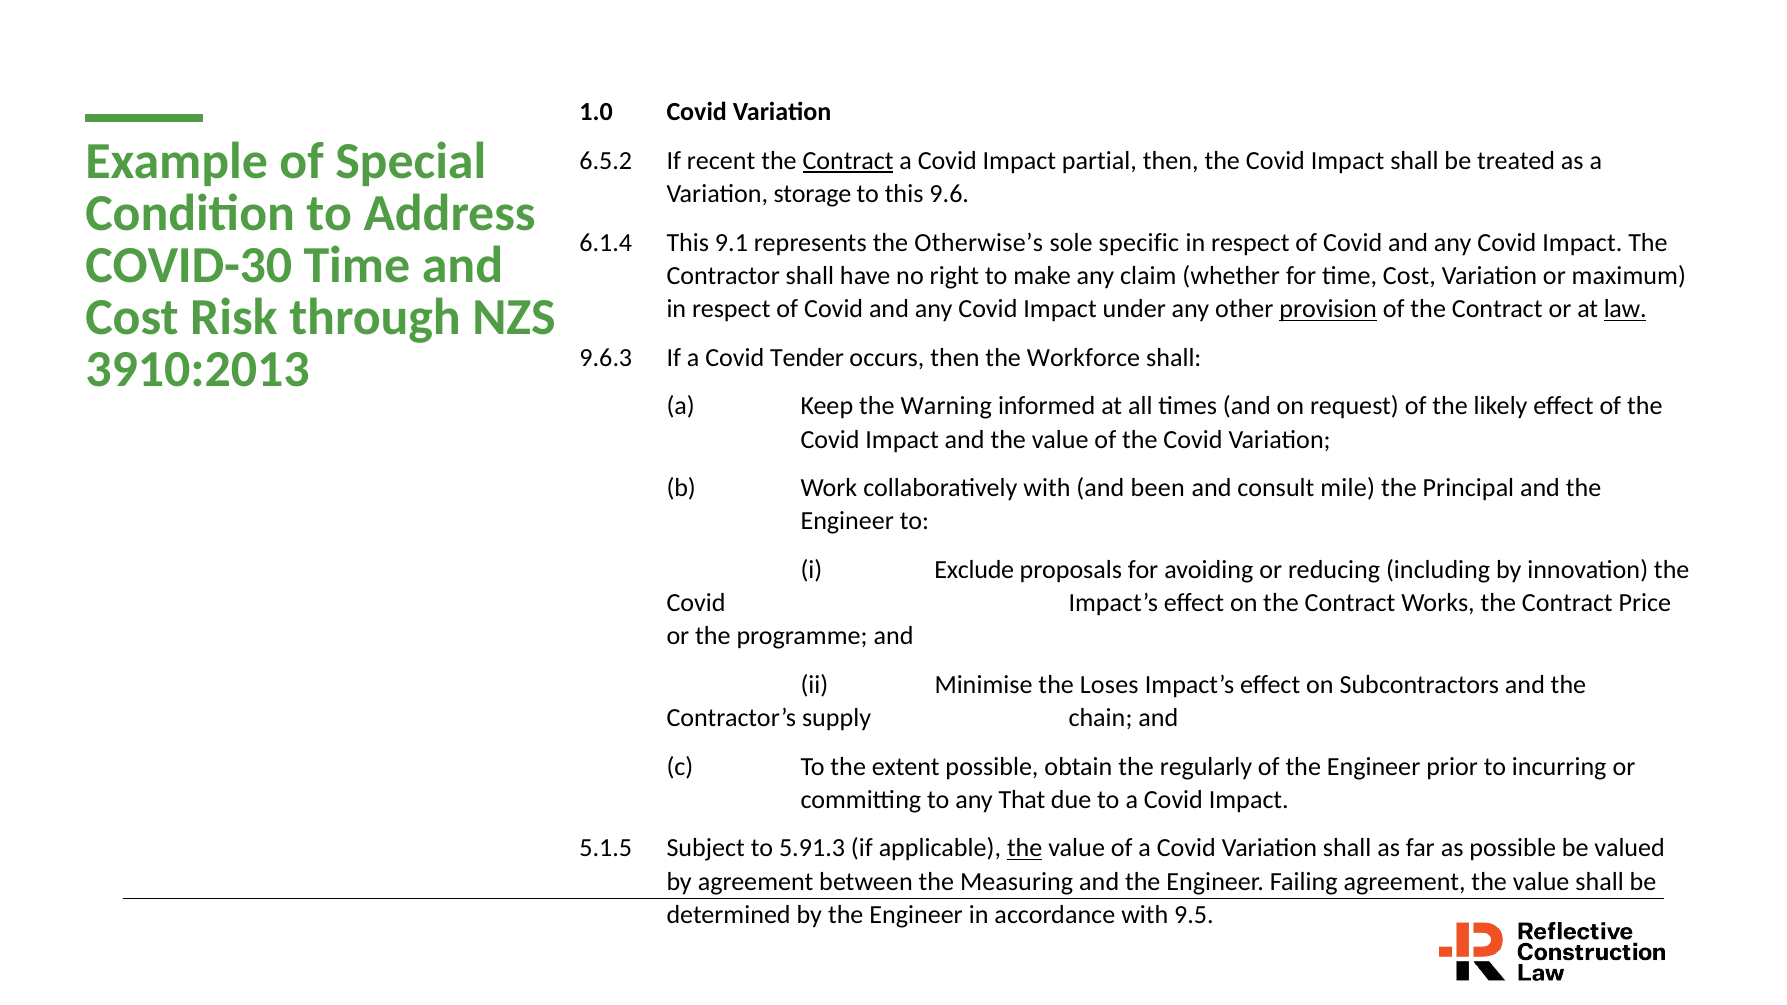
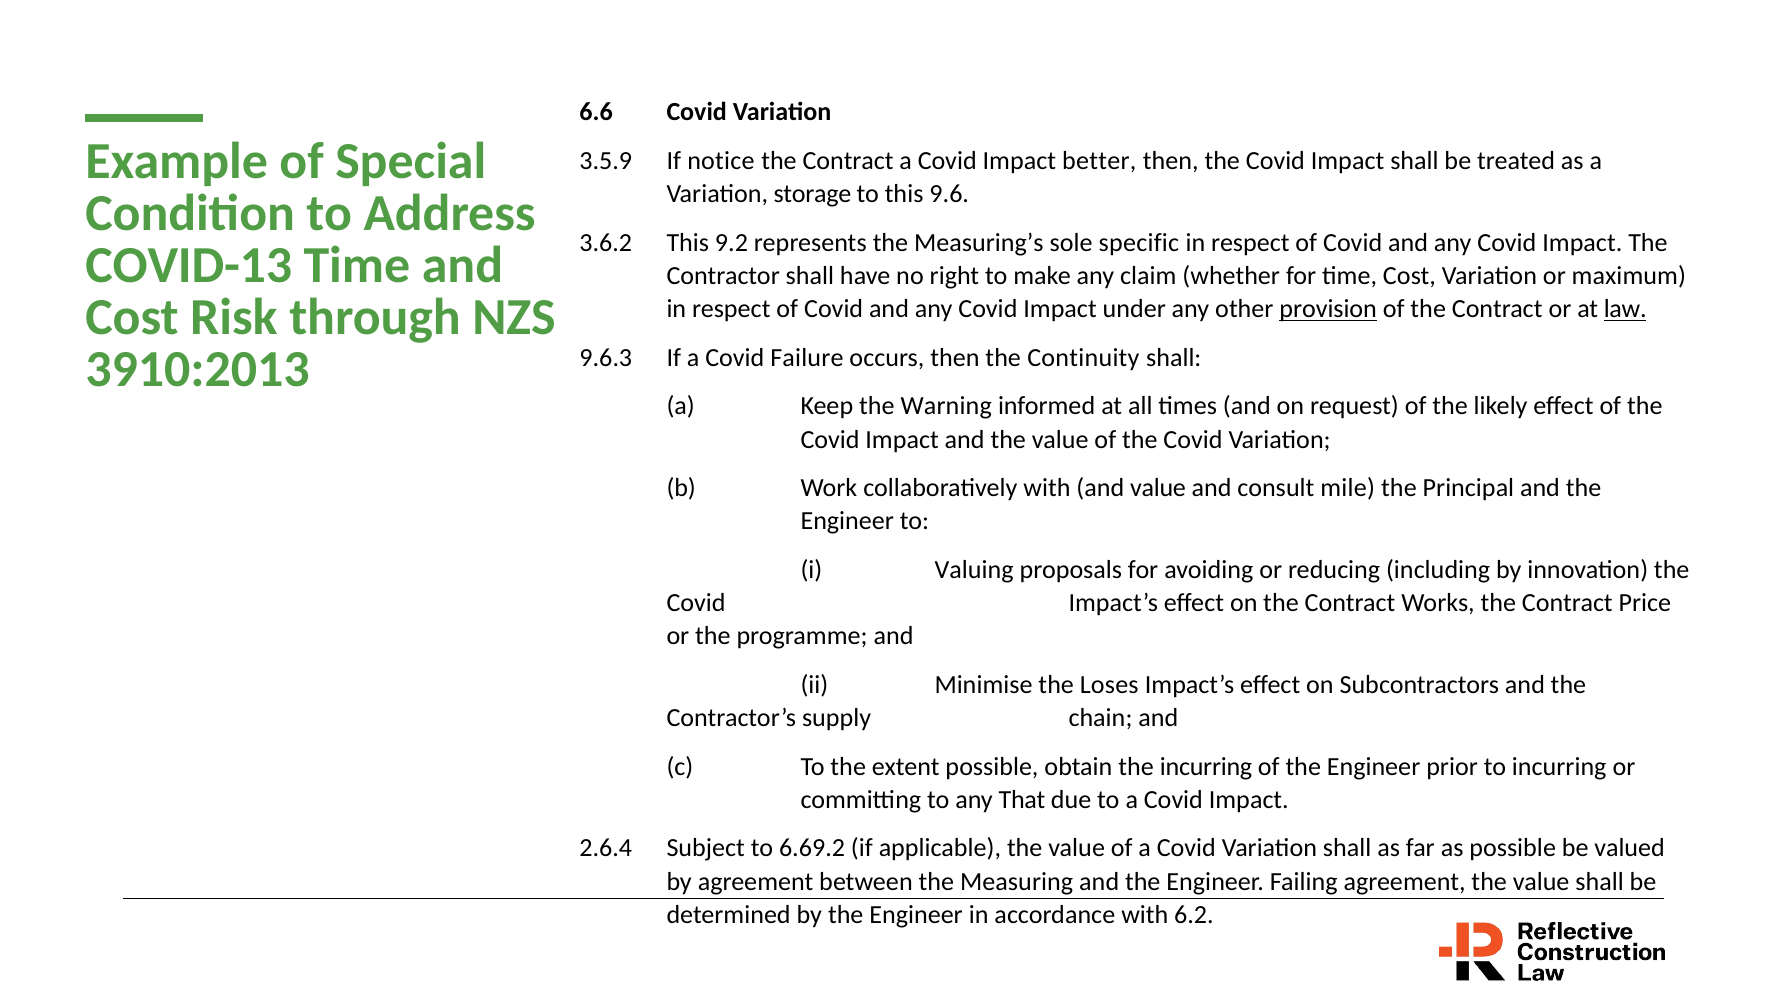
1.0: 1.0 -> 6.6 (596, 112)
6.5.2: 6.5.2 -> 3.5.9 (606, 161)
recent: recent -> notice (721, 161)
Contract underline: present -> none (848, 161)
partial: partial -> better (1099, 161)
6.1.4: 6.1.4 -> 3.6.2 (606, 242)
9.1: 9.1 -> 9.2 (731, 242)
Otherwise’s: Otherwise’s -> Measuring’s (979, 242)
COVID-30: COVID-30 -> COVID-13 (189, 265)
Tender: Tender -> Failure (807, 358)
Workforce: Workforce -> Continuity (1083, 358)
and been: been -> value (1158, 488)
Exclude: Exclude -> Valuing (974, 570)
the regularly: regularly -> incurring (1206, 767)
5.1.5: 5.1.5 -> 2.6.4 (606, 848)
5.91.3: 5.91.3 -> 6.69.2 (812, 848)
the underline: present -> none (1025, 848)
9.5: 9.5 -> 6.2 (1194, 915)
